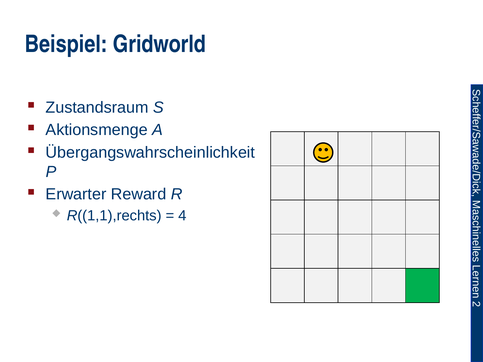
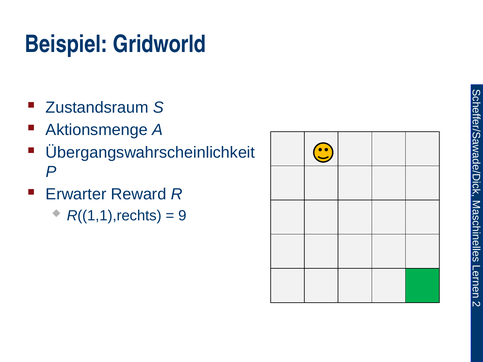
4: 4 -> 9 (182, 216)
